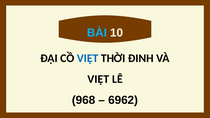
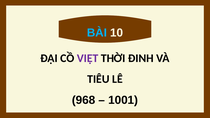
VIỆT colour: blue -> purple (88, 58)
VIỆT: VIỆT -> TIÊU (98, 79)
6962: 6962 -> 1001 (123, 100)
